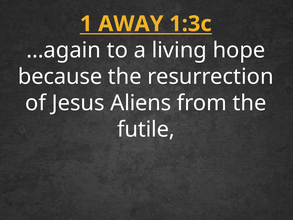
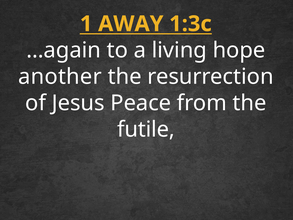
because: because -> another (60, 77)
Aliens: Aliens -> Peace (141, 103)
